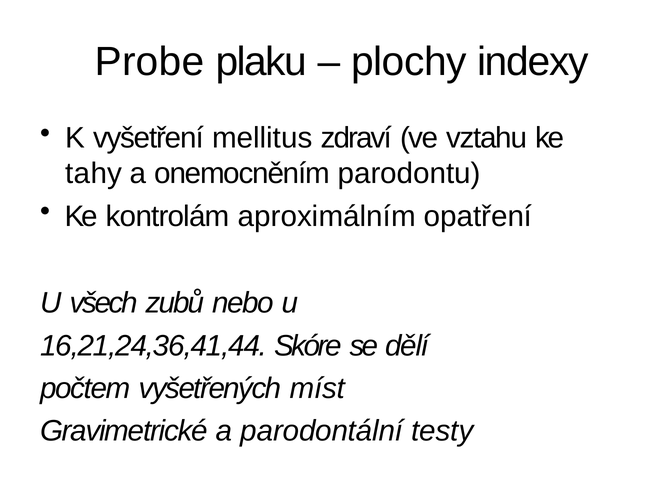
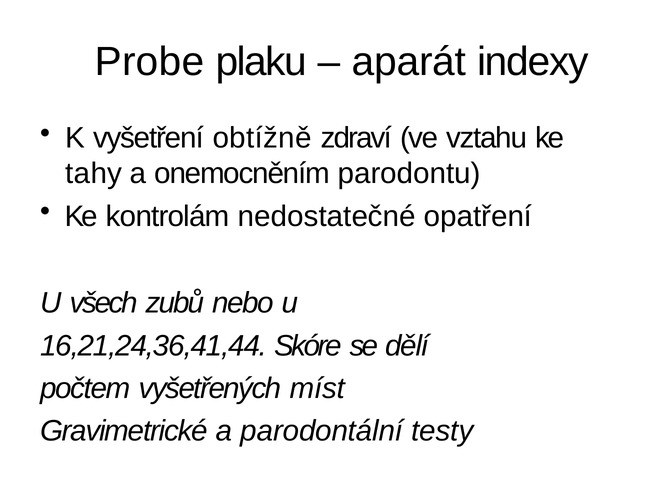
plochy: plochy -> aparát (409, 62)
mellitus: mellitus -> obtížně (262, 138)
aproximálním: aproximálním -> nedostatečné (327, 216)
